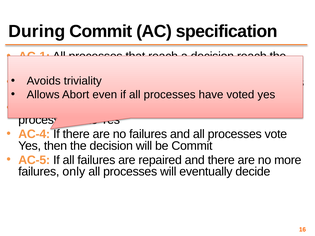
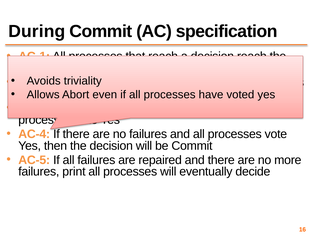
failures only: only -> print (74, 172)
